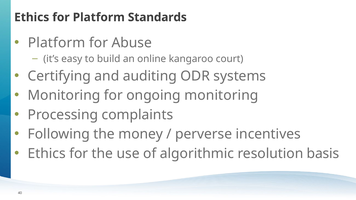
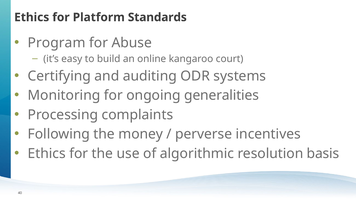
Platform: Platform -> Program (57, 43)
ongoing monitoring: monitoring -> generalities (222, 96)
